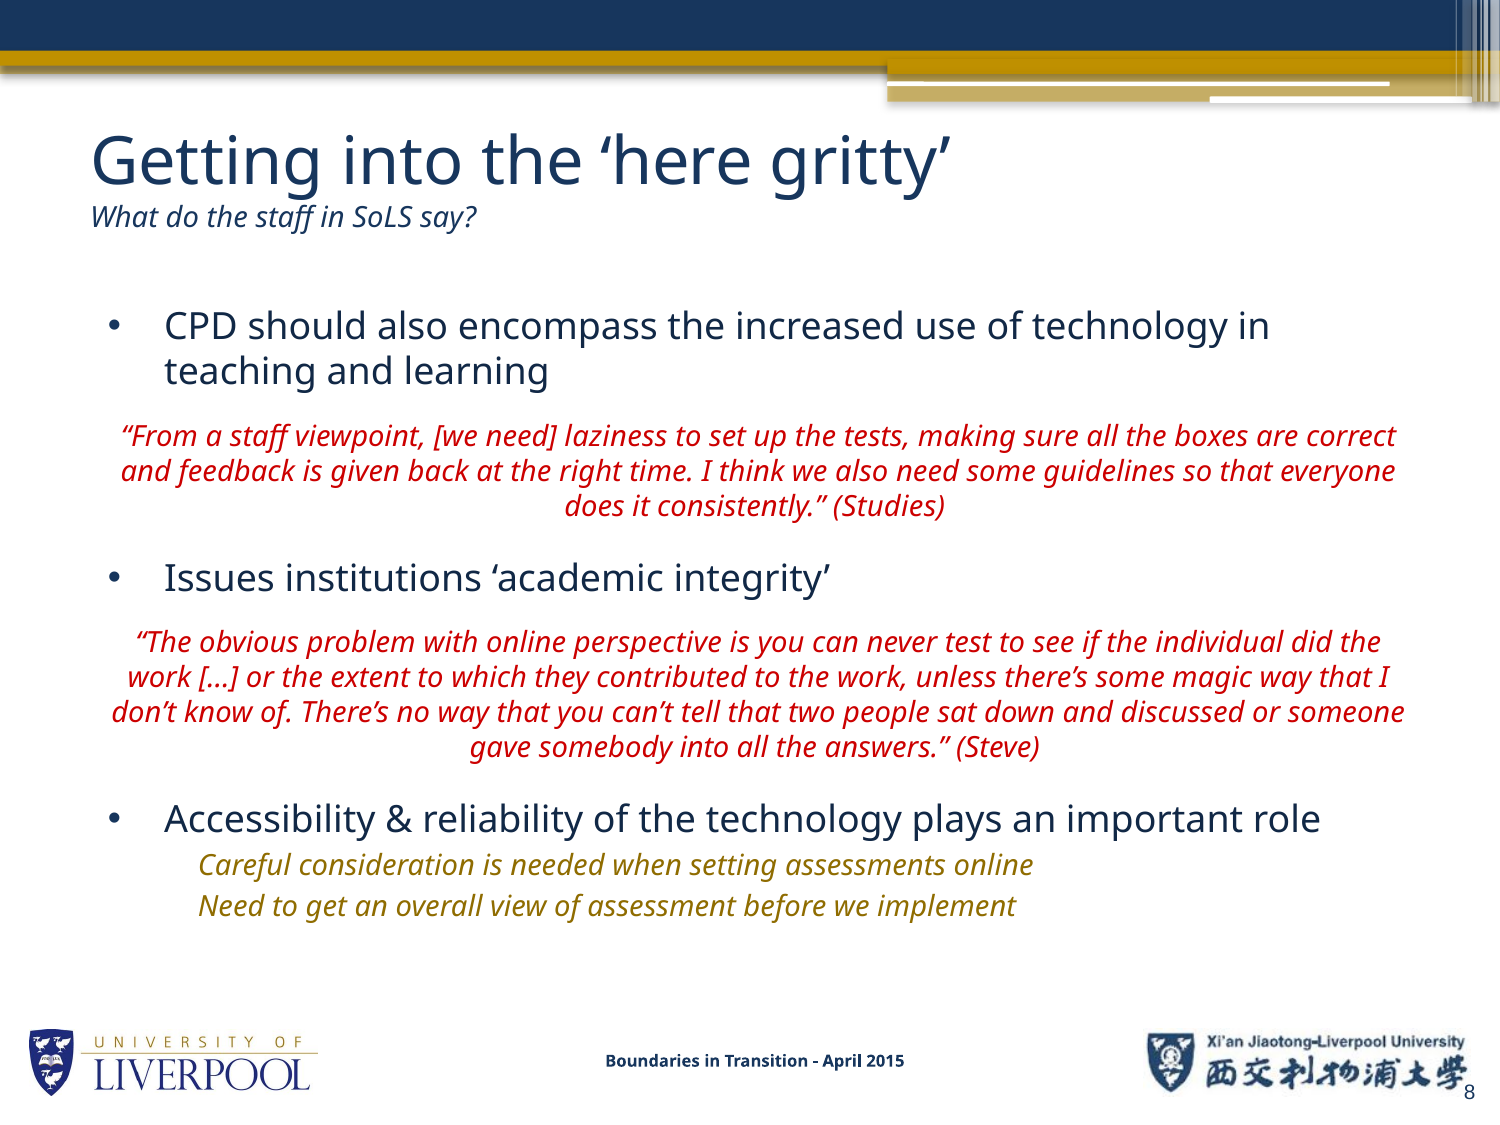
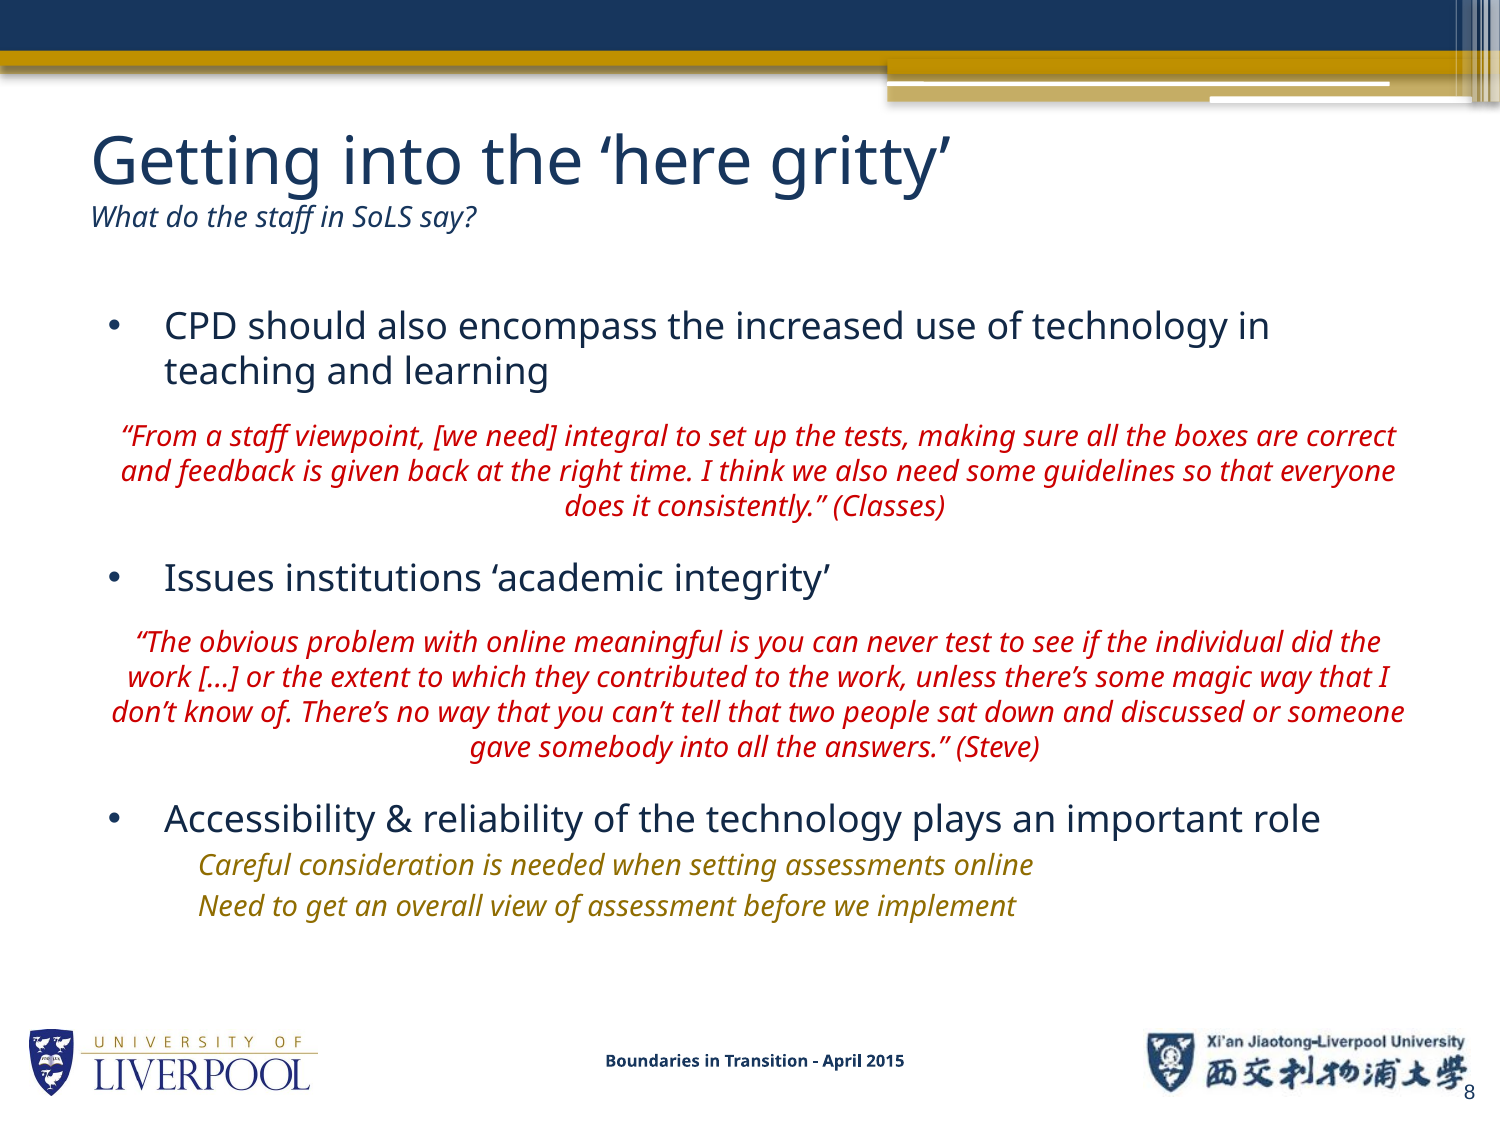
laziness: laziness -> integral (616, 437)
Studies: Studies -> Classes (889, 507)
perspective: perspective -> meaningful (648, 643)
